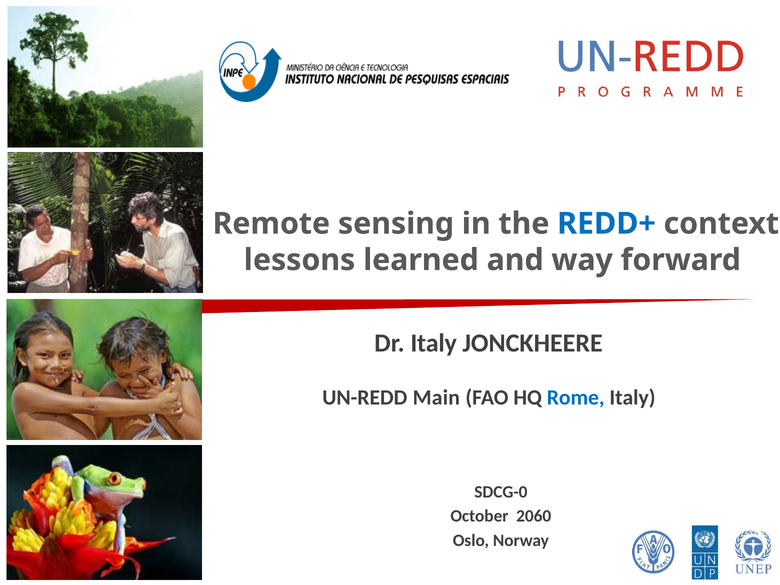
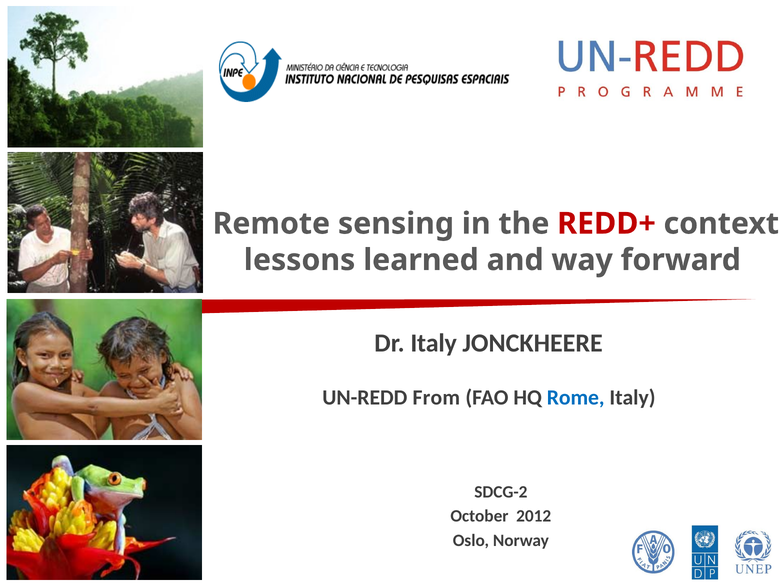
REDD+ colour: blue -> red (606, 224)
Main: Main -> From (436, 398)
SDCG-0: SDCG-0 -> SDCG-2 (501, 492)
2060: 2060 -> 2012 (534, 516)
